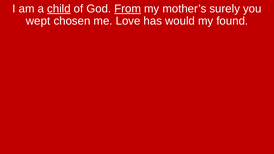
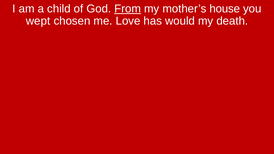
child underline: present -> none (59, 9)
surely: surely -> house (225, 9)
found: found -> death (232, 21)
